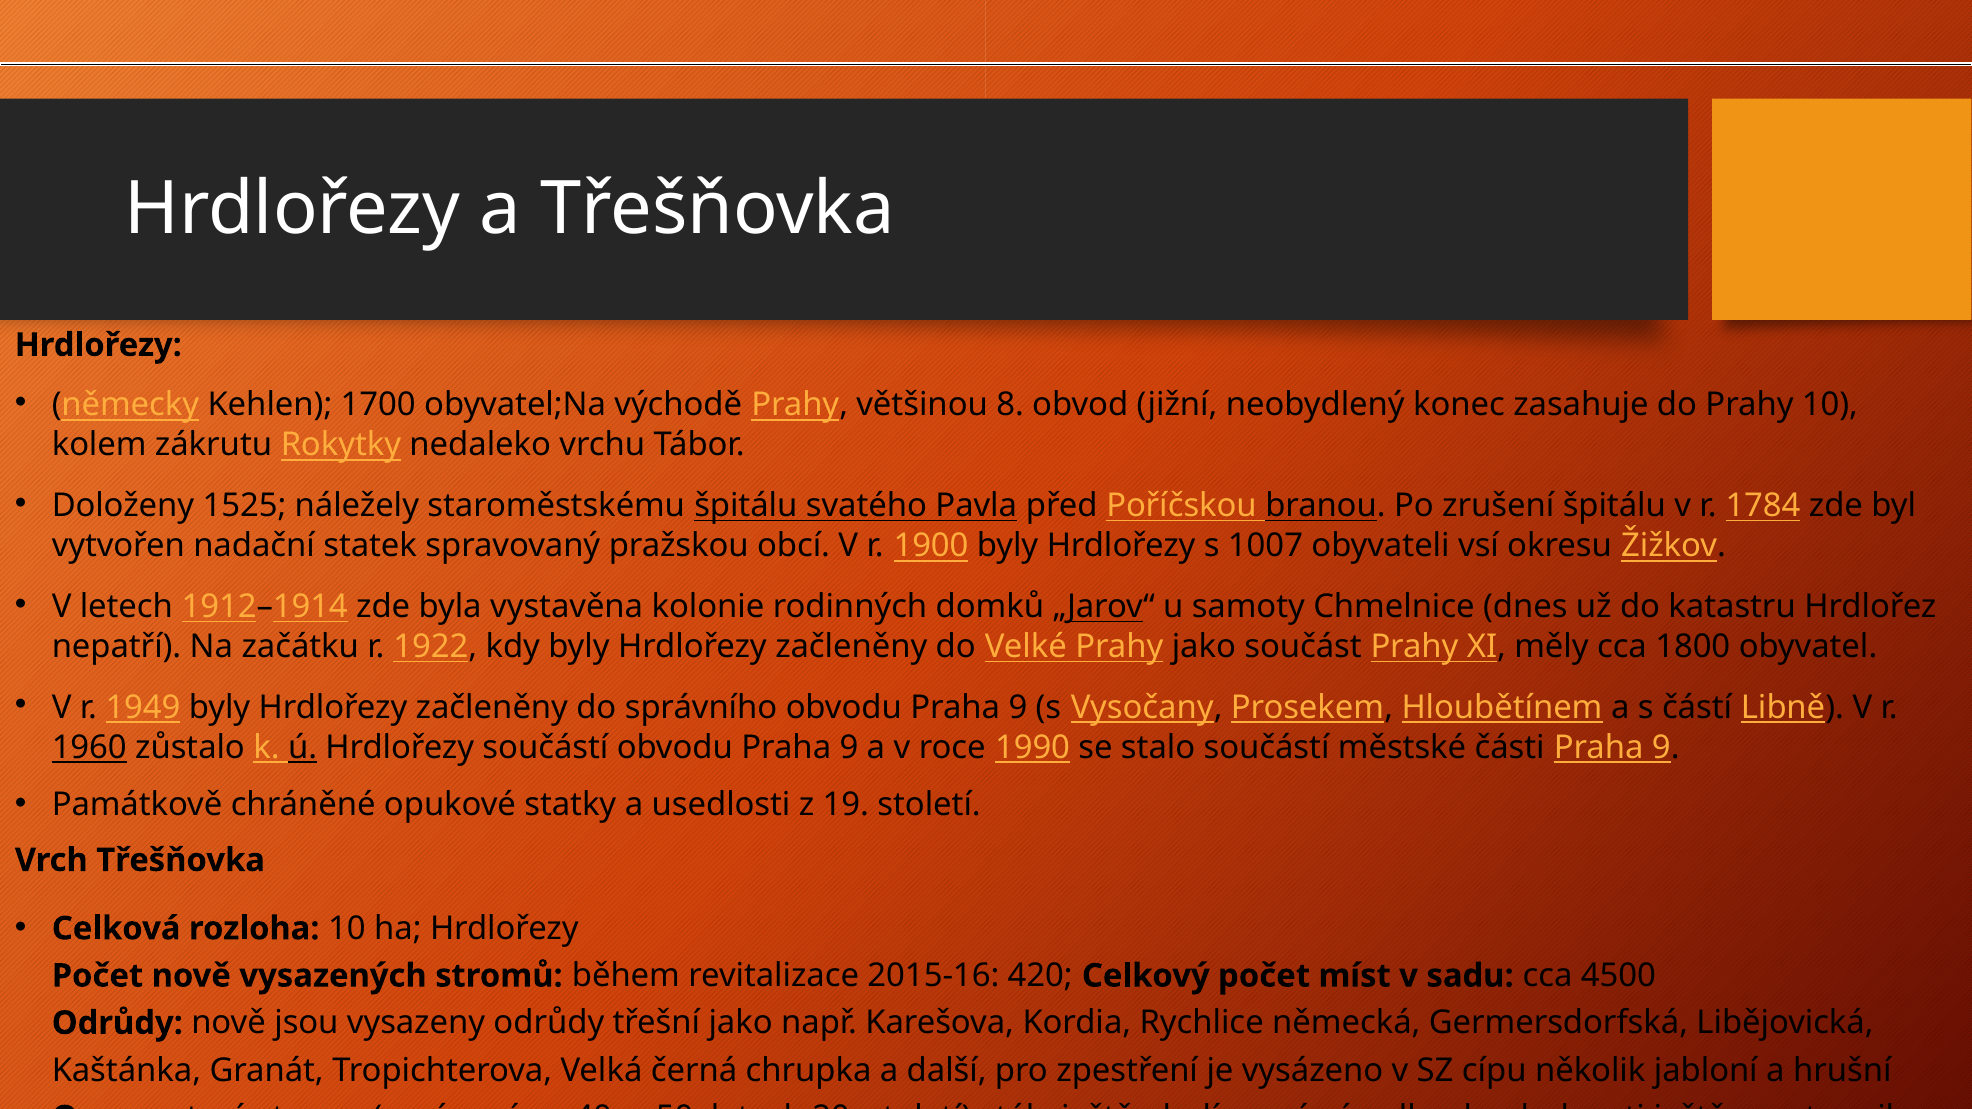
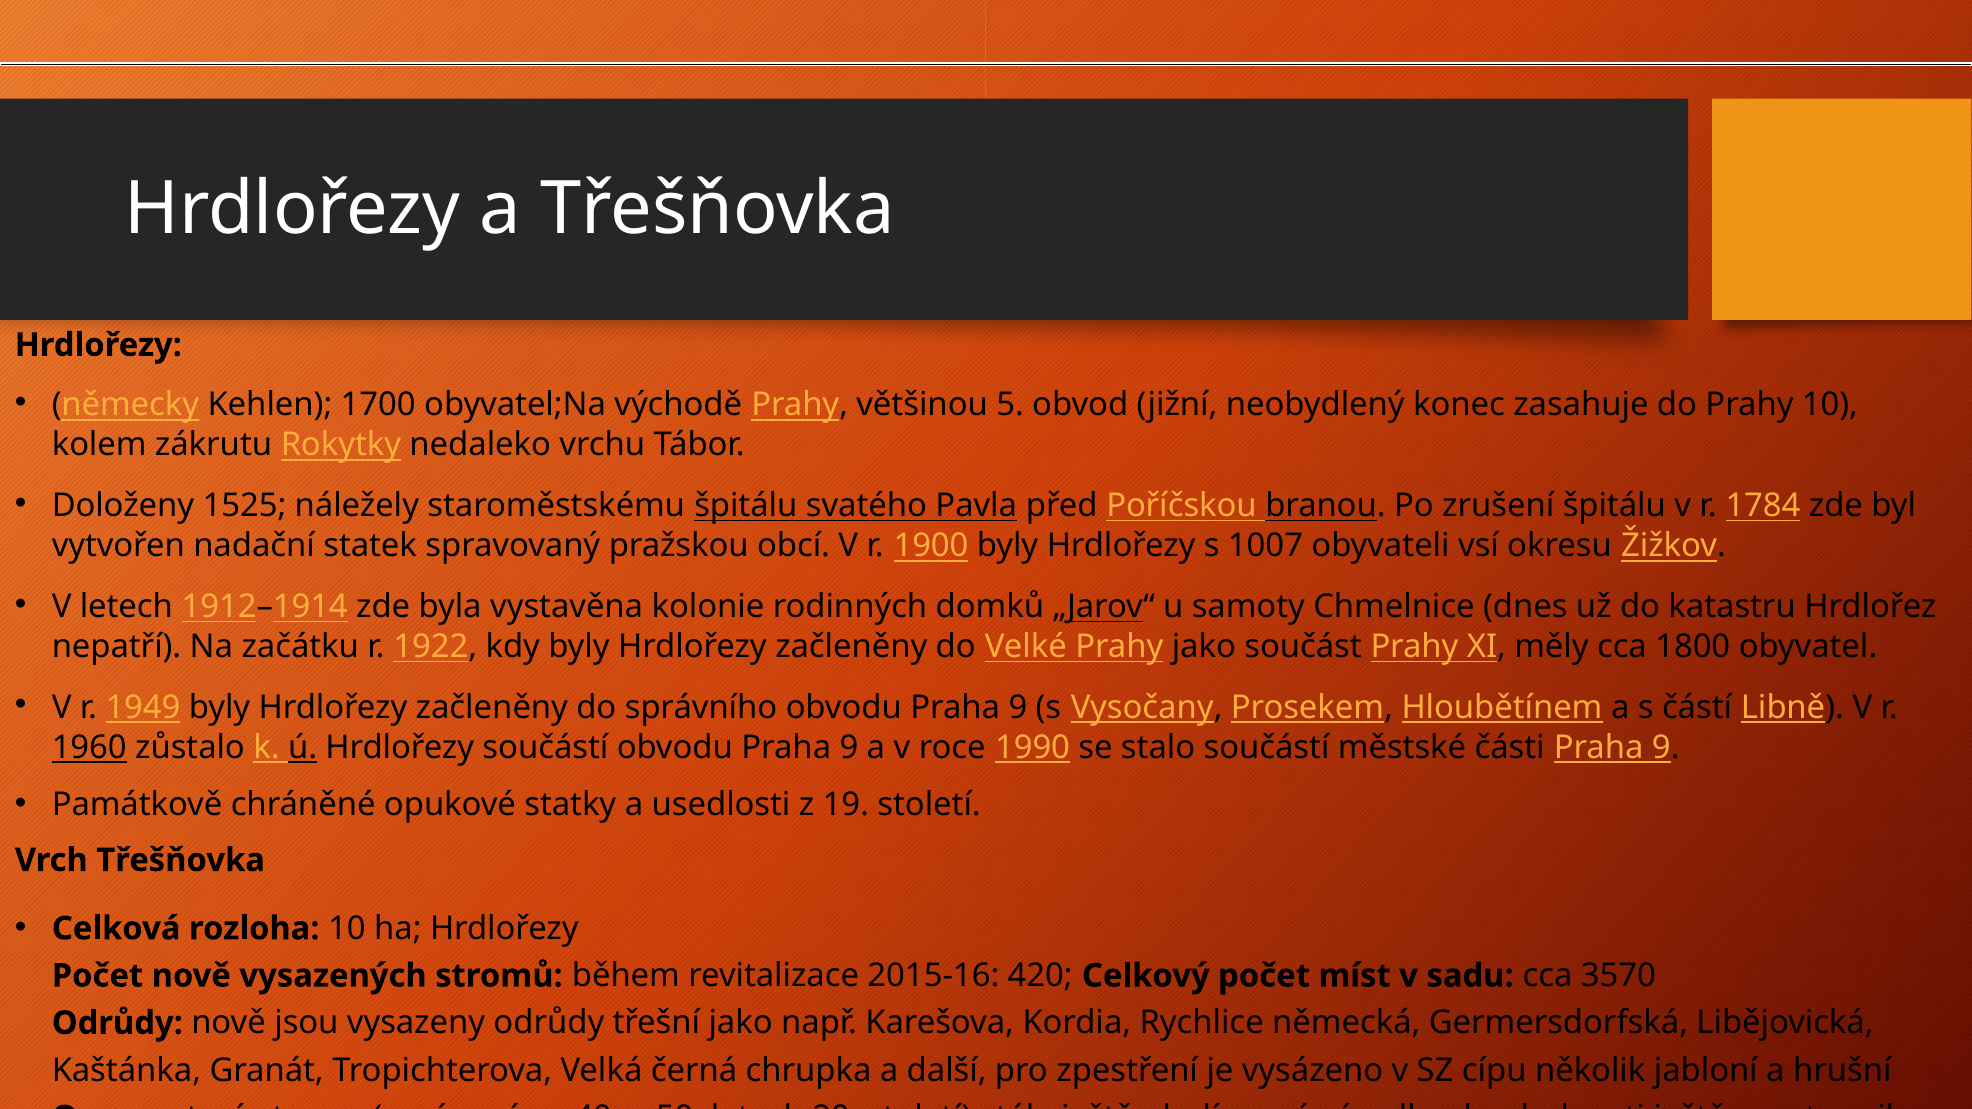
8: 8 -> 5 (1010, 405)
4500: 4500 -> 3570 (1618, 976)
